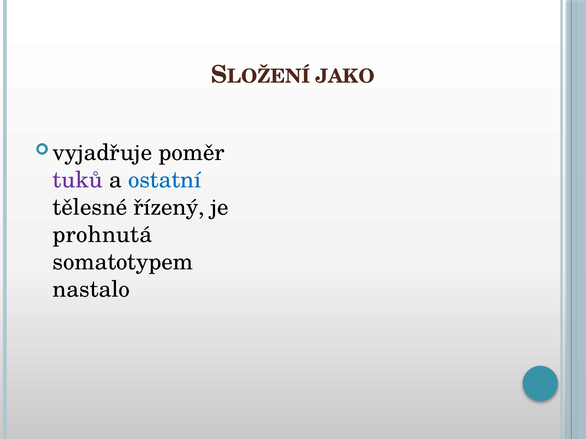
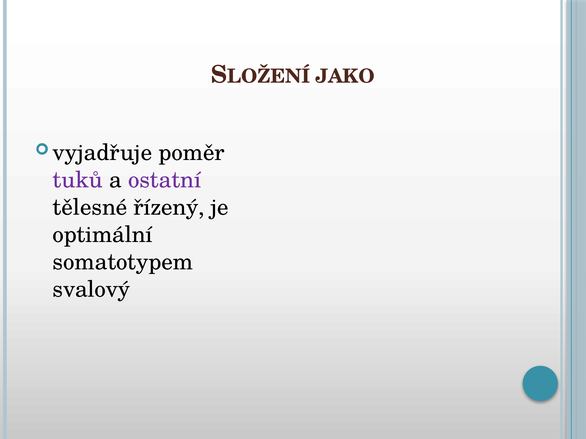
ostatní colour: blue -> purple (165, 180)
prohnutá: prohnutá -> optimální (103, 235)
nastalo: nastalo -> svalový (91, 290)
